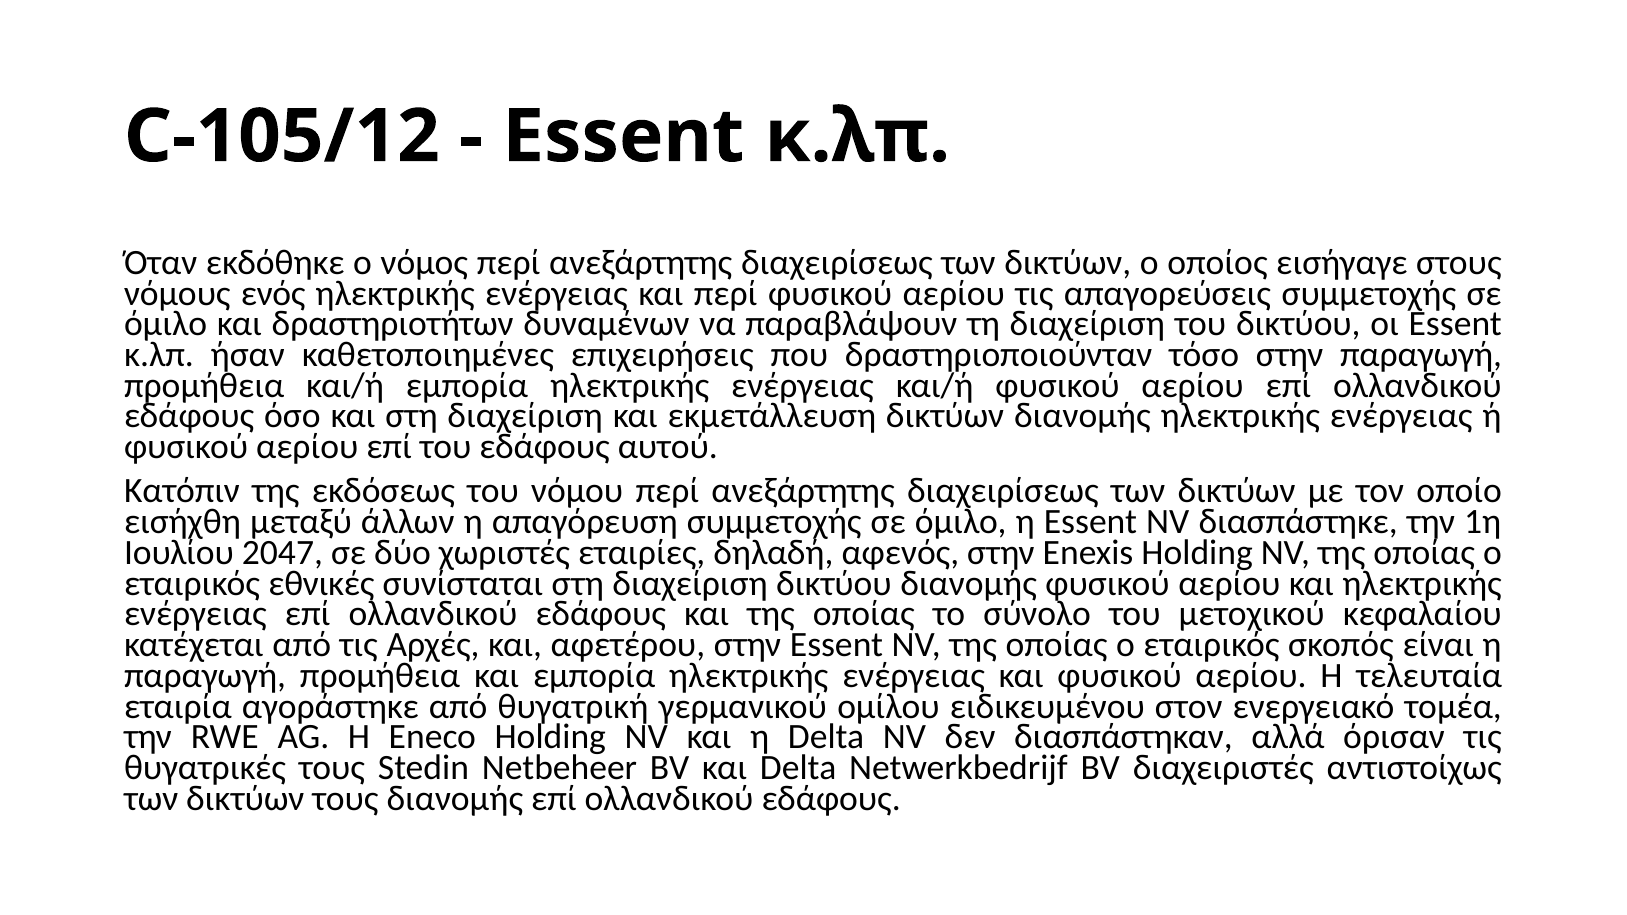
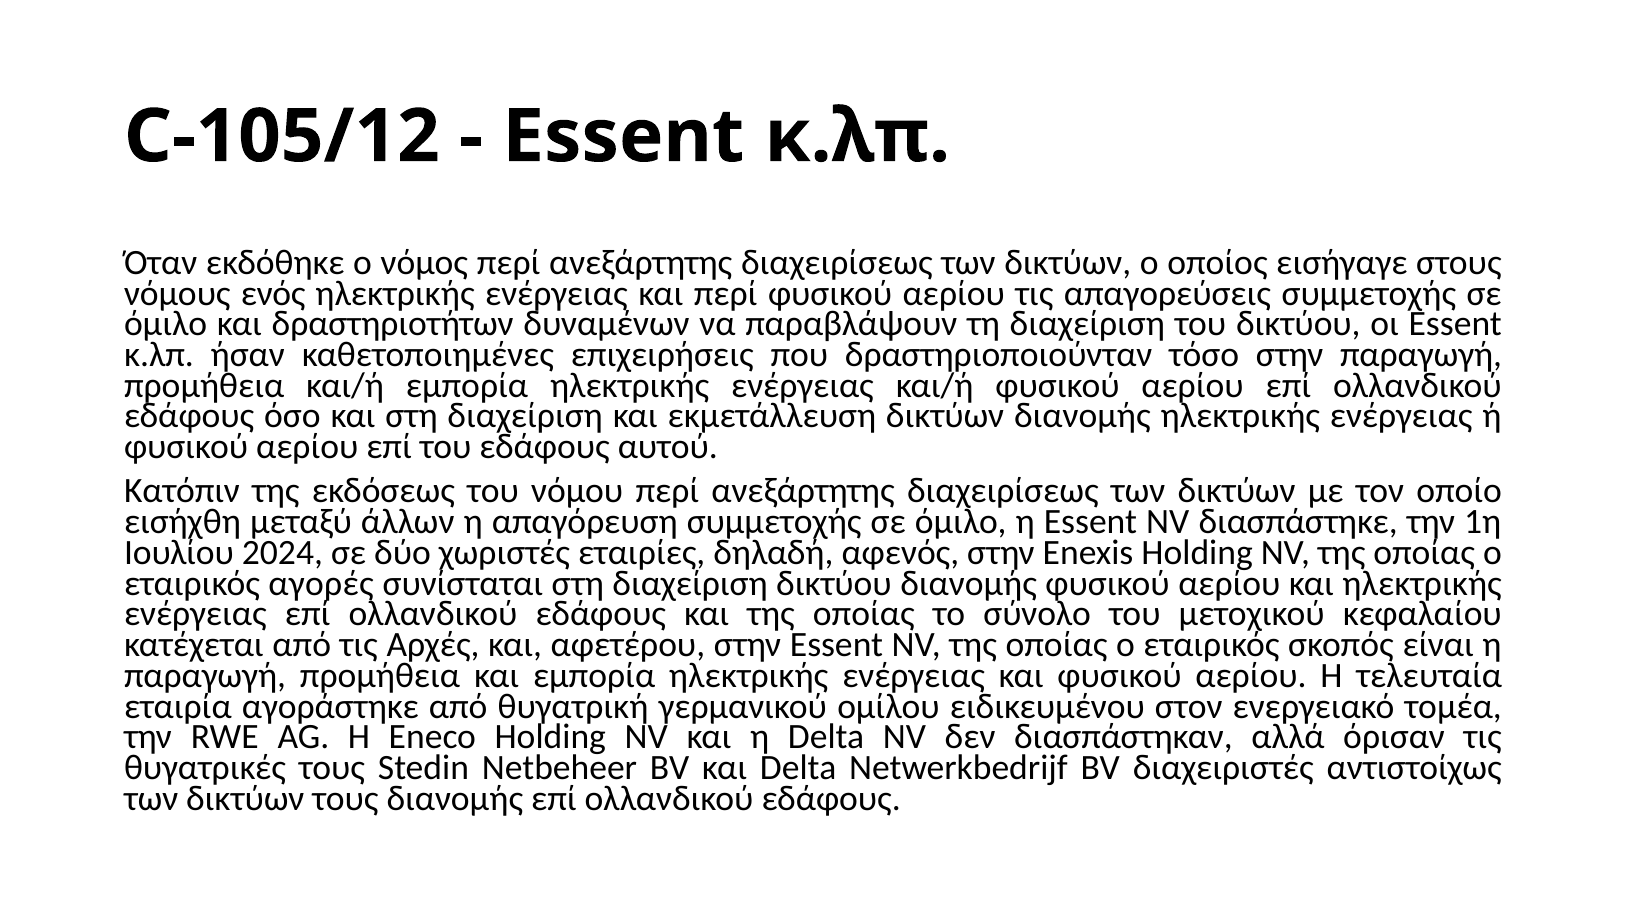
2047: 2047 -> 2024 (282, 553)
εθνικές: εθνικές -> αγορές (321, 584)
